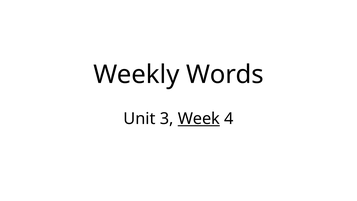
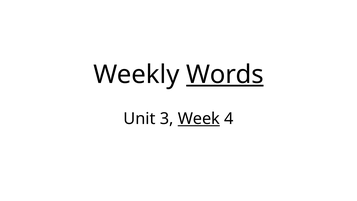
Words underline: none -> present (225, 74)
